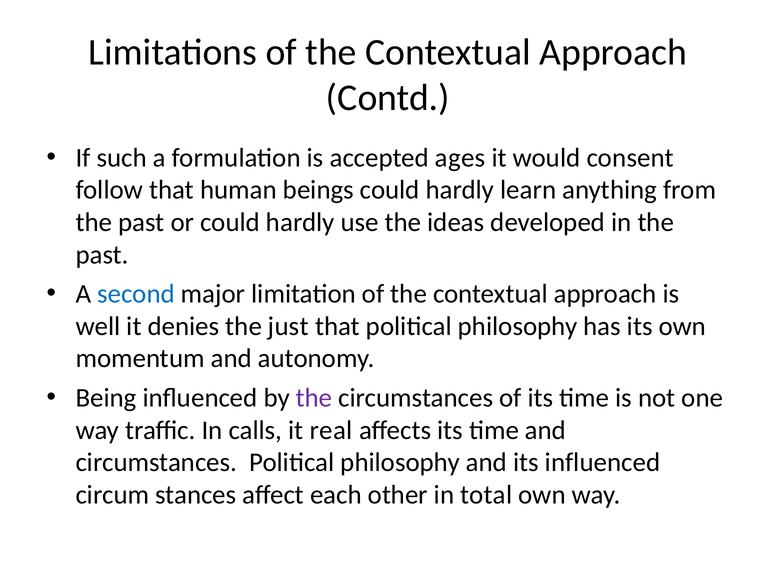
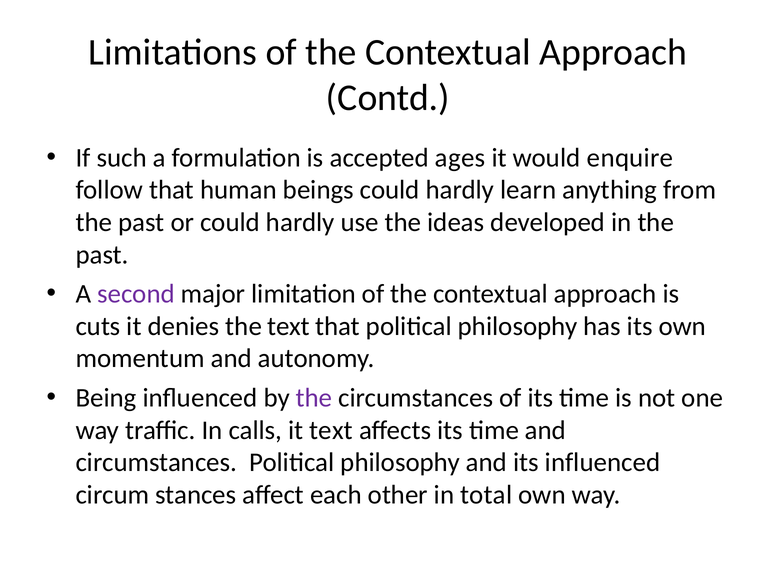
consent: consent -> enquire (630, 158)
second colour: blue -> purple (136, 294)
well: well -> cuts (98, 326)
the just: just -> text (289, 326)
it real: real -> text (331, 430)
